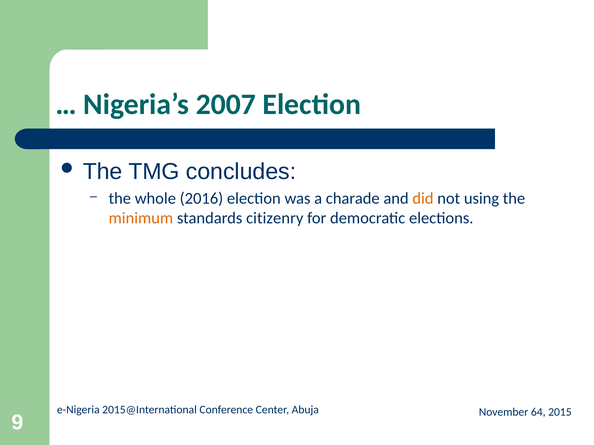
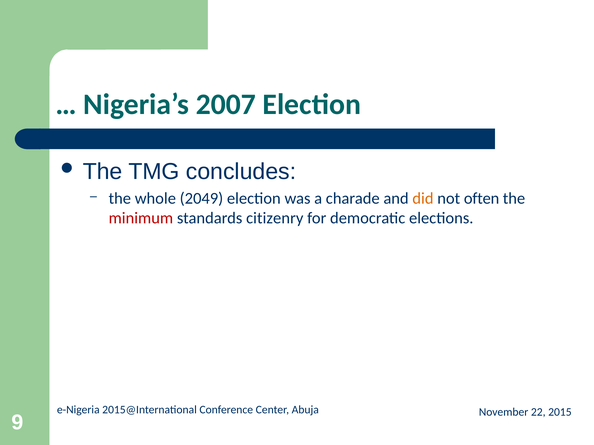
2016: 2016 -> 2049 (201, 198)
using: using -> often (482, 198)
minimum colour: orange -> red (141, 218)
64: 64 -> 22 (538, 412)
